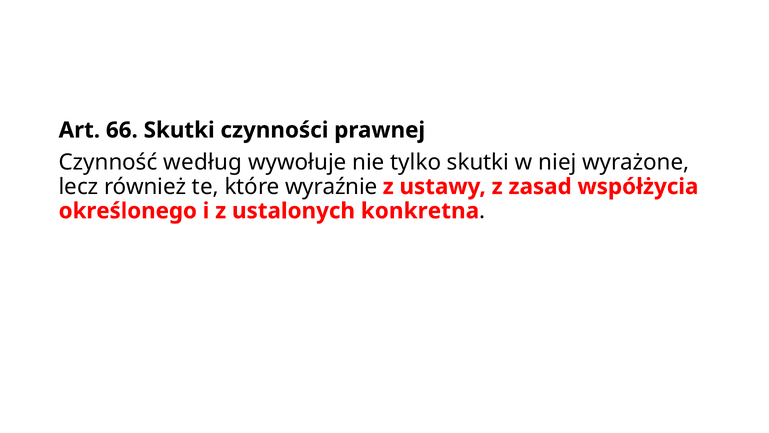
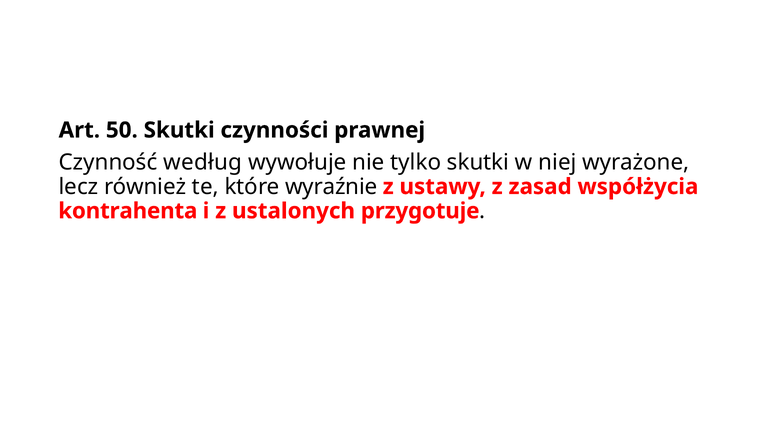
66: 66 -> 50 (122, 130)
określonego: określonego -> kontrahenta (128, 211)
konkretna: konkretna -> przygotuje (420, 211)
